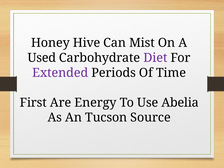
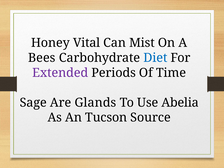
Hive: Hive -> Vital (87, 43)
Used: Used -> Bees (42, 58)
Diet colour: purple -> blue (155, 58)
First: First -> Sage (33, 103)
Energy: Energy -> Glands (95, 103)
